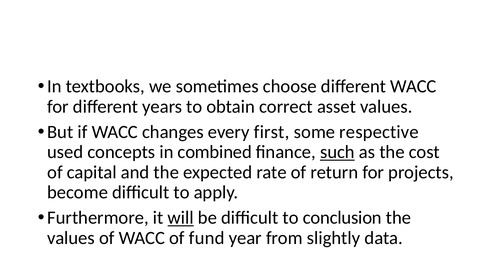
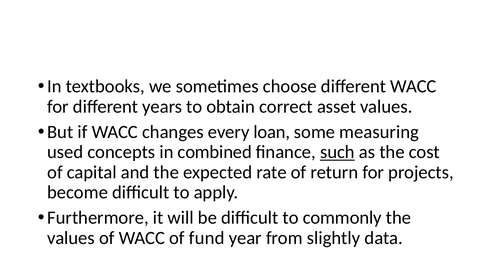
first: first -> loan (272, 132)
respective: respective -> measuring (379, 132)
will underline: present -> none (181, 217)
conclusion: conclusion -> commonly (342, 217)
